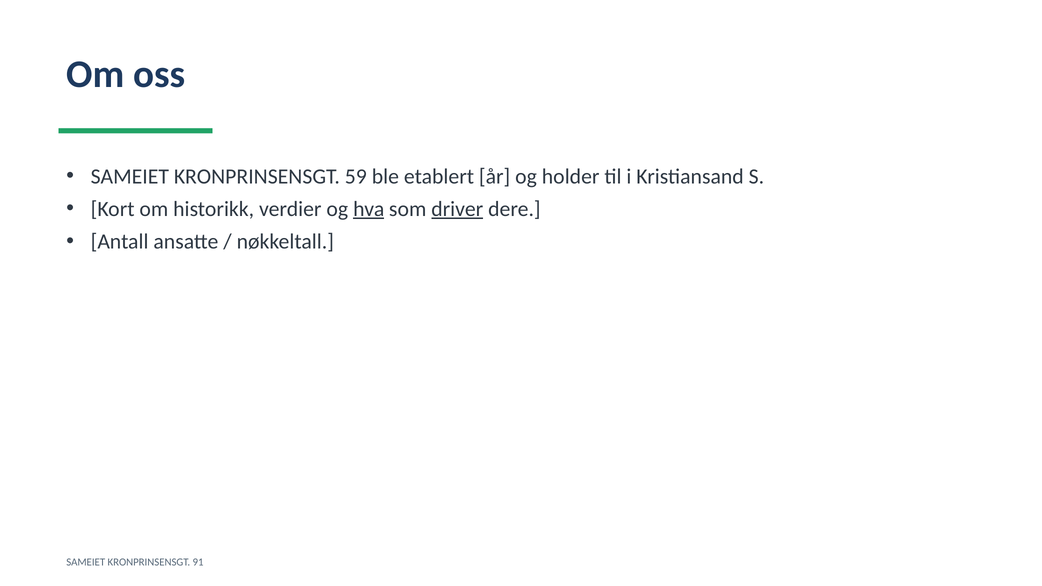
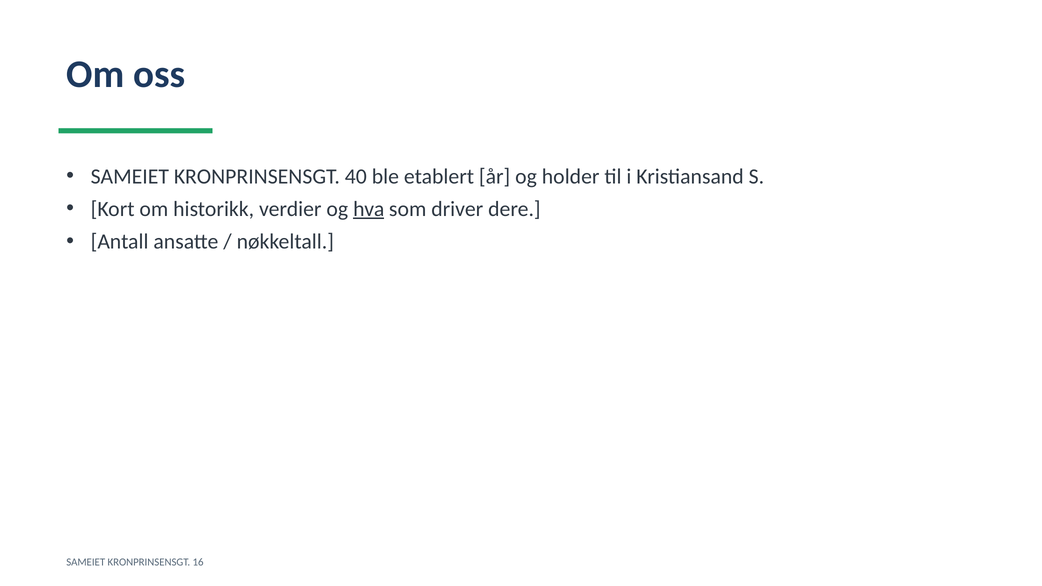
59: 59 -> 40 (356, 176)
driver underline: present -> none (457, 209)
91: 91 -> 16 (198, 562)
